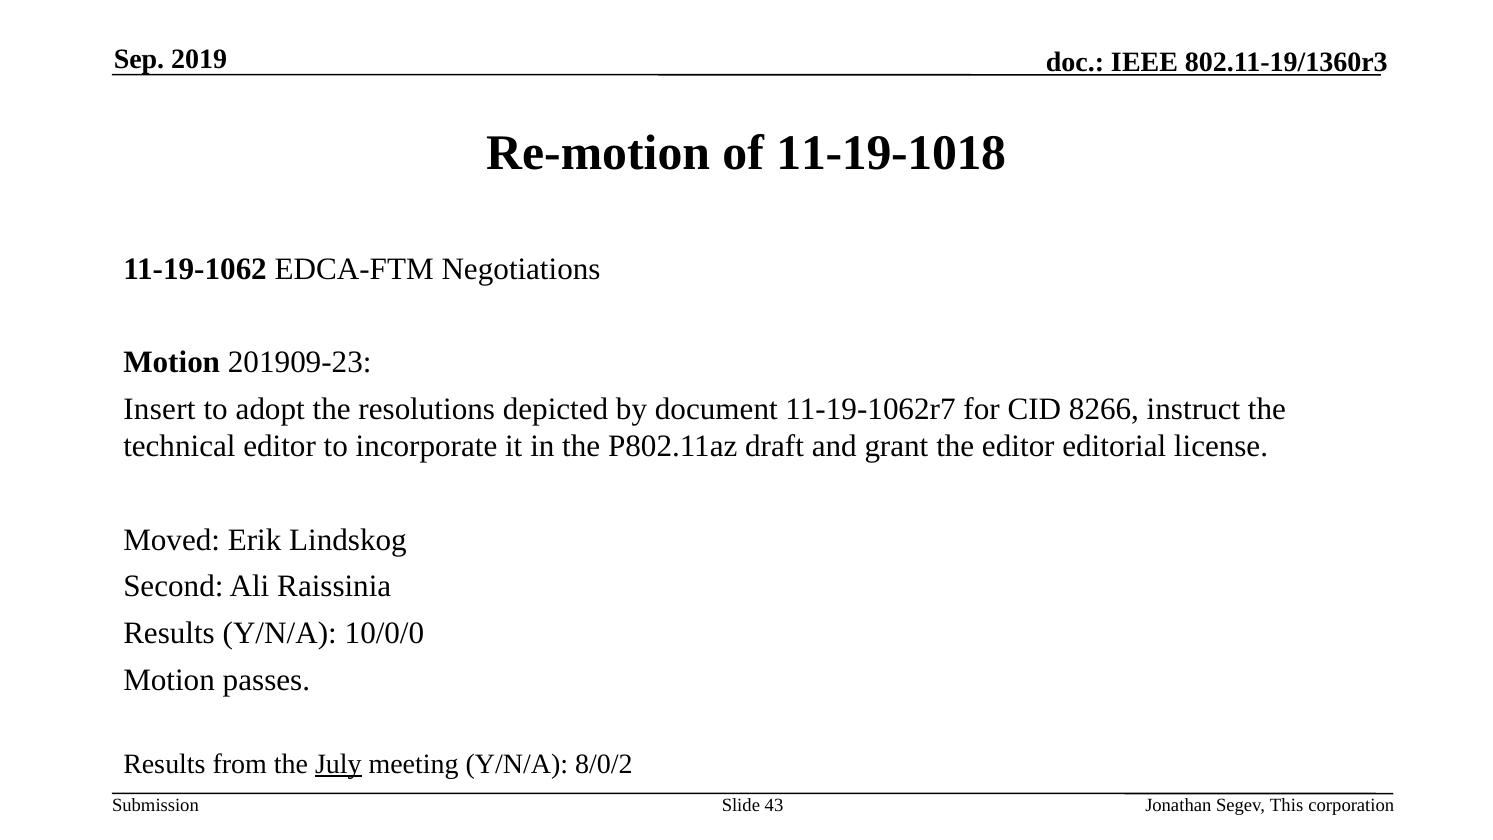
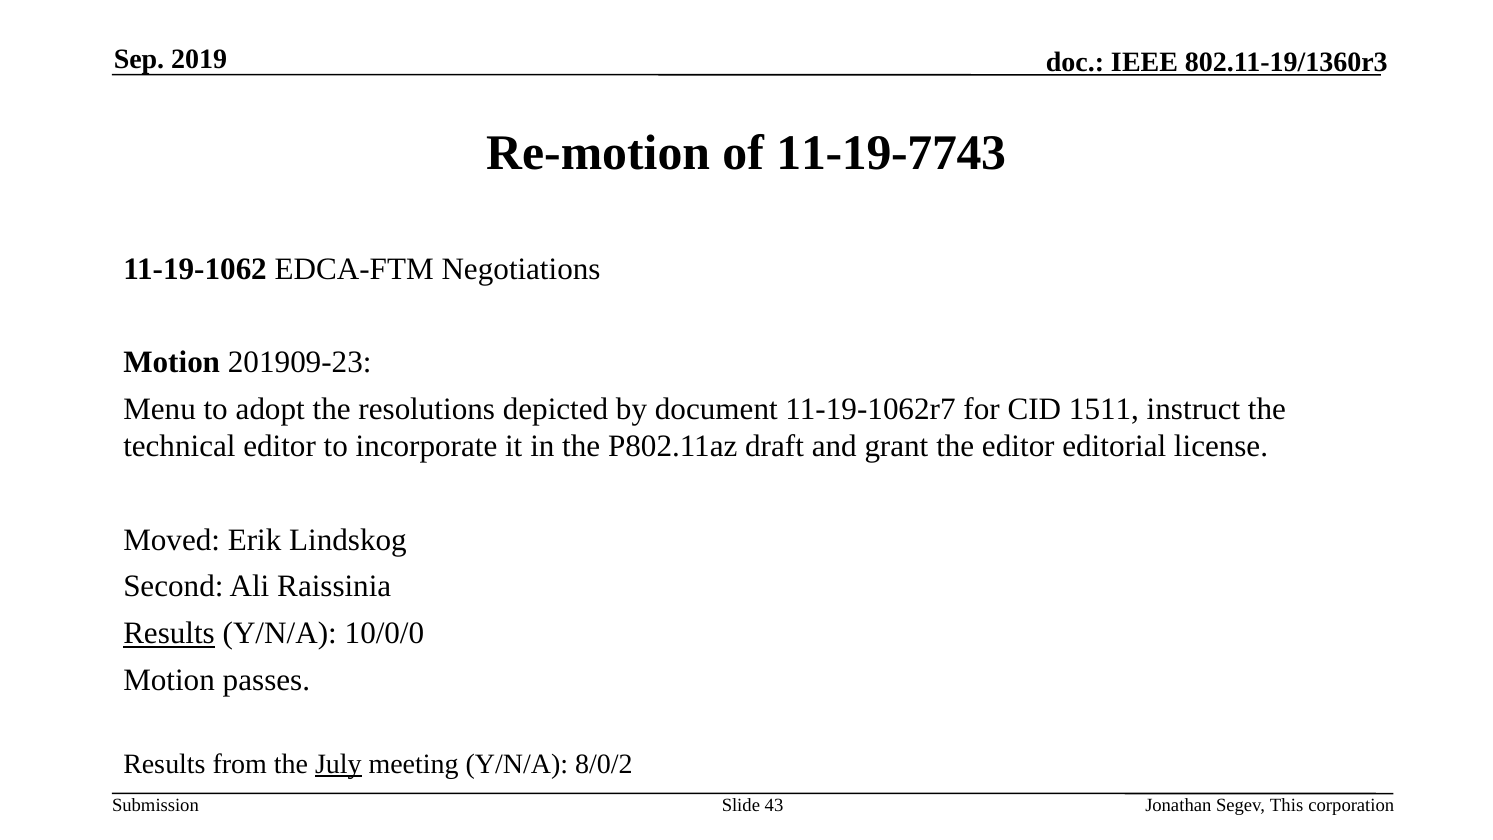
11-19-1018: 11-19-1018 -> 11-19-7743 (891, 153)
Insert: Insert -> Menu (160, 409)
8266: 8266 -> 1511 (1104, 409)
Results underline: none -> present (169, 633)
